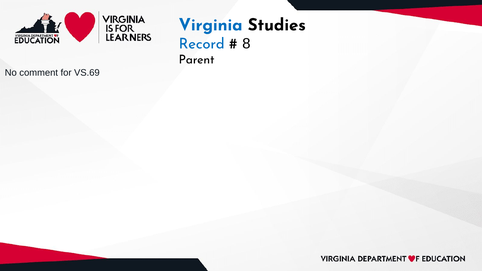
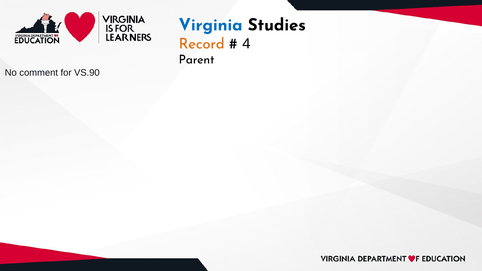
Record colour: blue -> orange (202, 44)
8: 8 -> 4 (246, 44)
VS.69: VS.69 -> VS.90 (87, 73)
